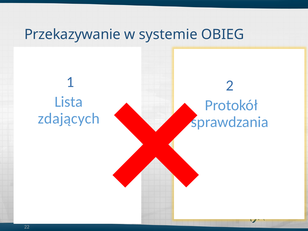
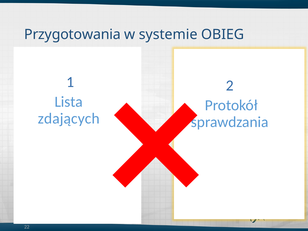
Przekazywanie: Przekazywanie -> Przygotowania (72, 35)
